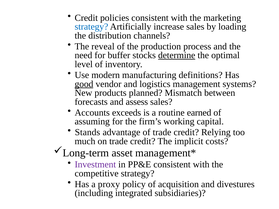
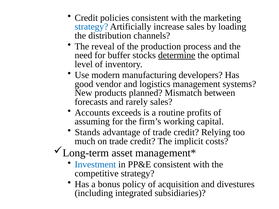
definitions: definitions -> developers (201, 75)
good underline: present -> none (84, 84)
assess: assess -> rarely (137, 102)
earned: earned -> profits (199, 113)
Investment colour: purple -> blue (95, 165)
proxy: proxy -> bonus (109, 184)
